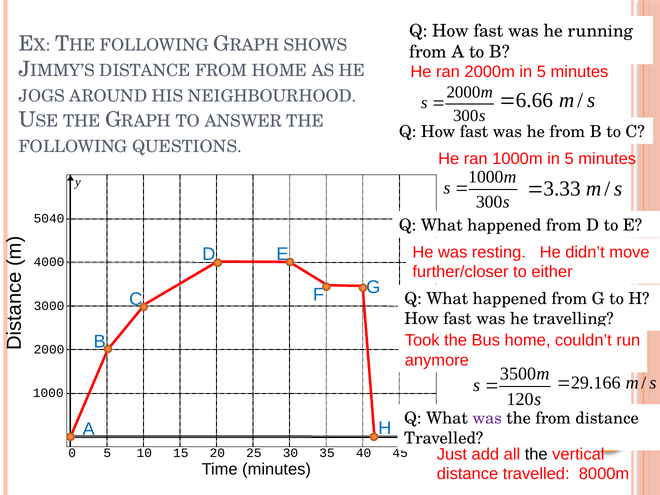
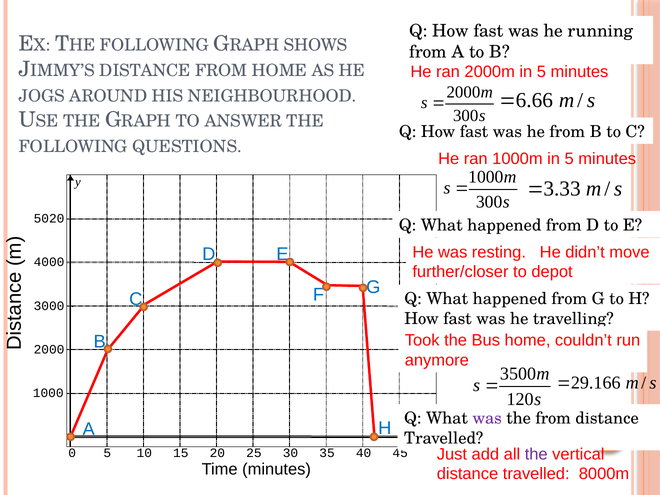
5040: 5040 -> 5020 (49, 219)
either: either -> depot (552, 272)
the colour: black -> purple (536, 454)
